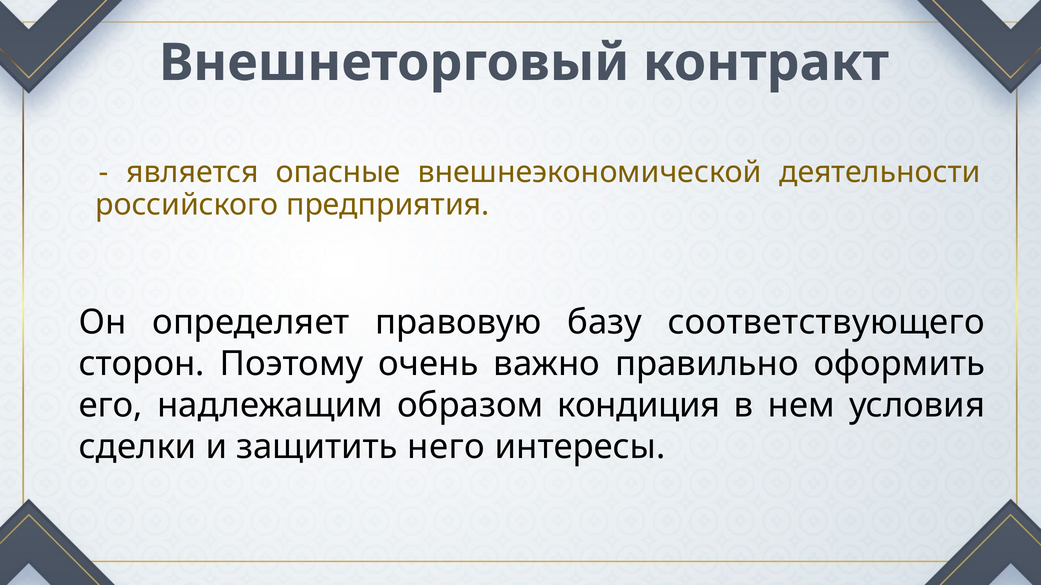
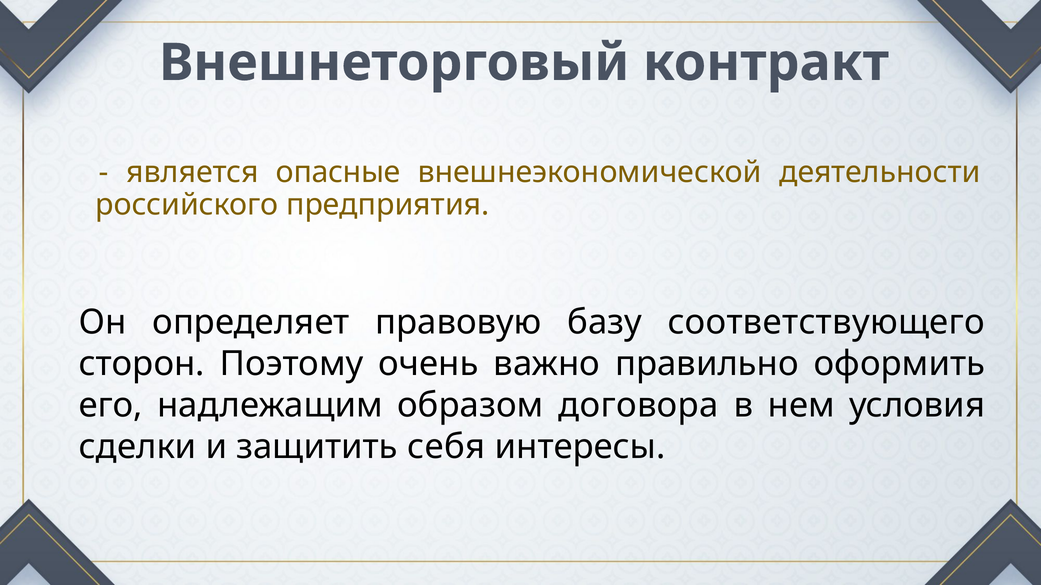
кондиция: кондиция -> договора (638, 406)
него: него -> себя (446, 447)
